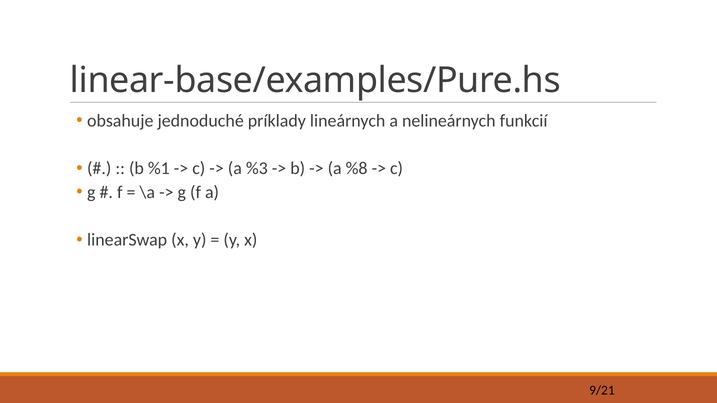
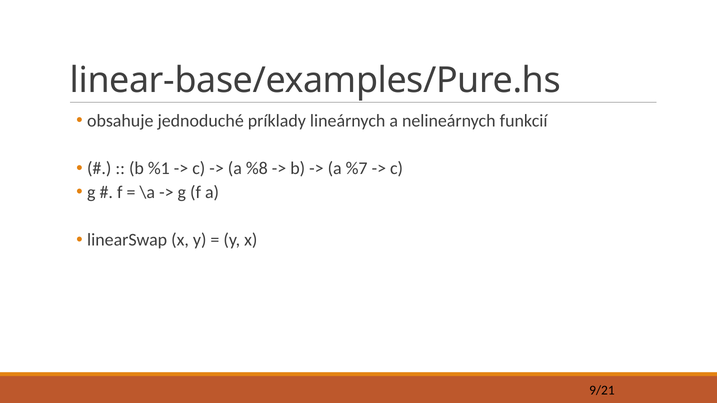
%3: %3 -> %8 (257, 168)
%8: %8 -> %7 (357, 168)
